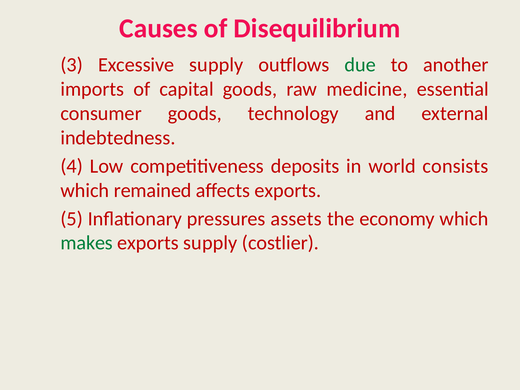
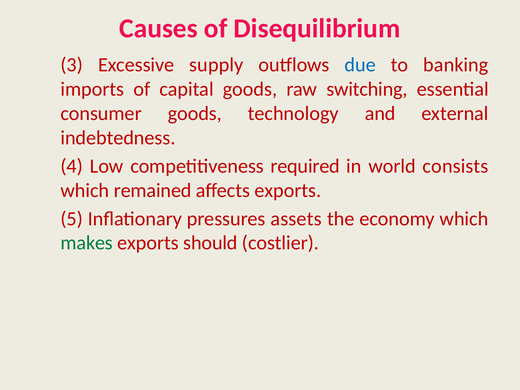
due colour: green -> blue (360, 65)
another: another -> banking (456, 65)
medicine: medicine -> switching (367, 89)
deposits: deposits -> required (305, 166)
exports supply: supply -> should (210, 243)
